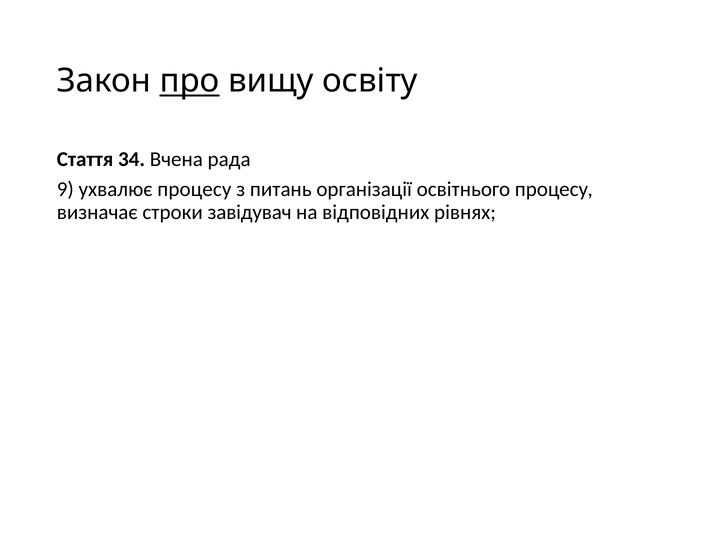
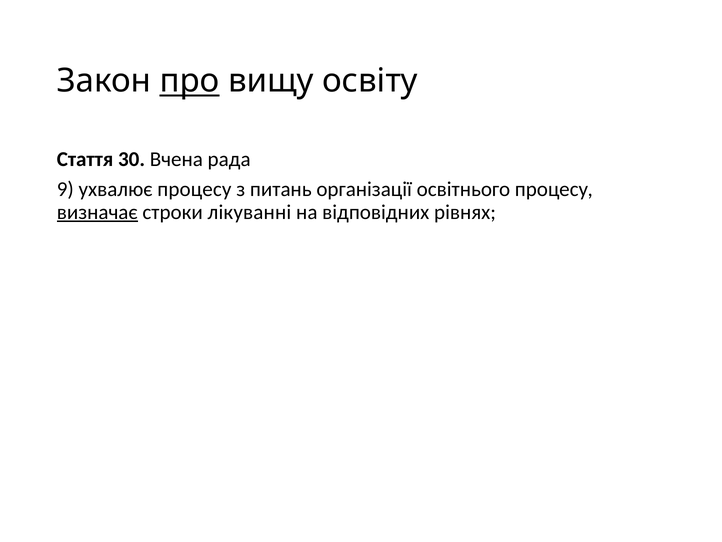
34: 34 -> 30 (132, 159)
визначає underline: none -> present (97, 212)
завідувач: завідувач -> лікуванні (249, 212)
